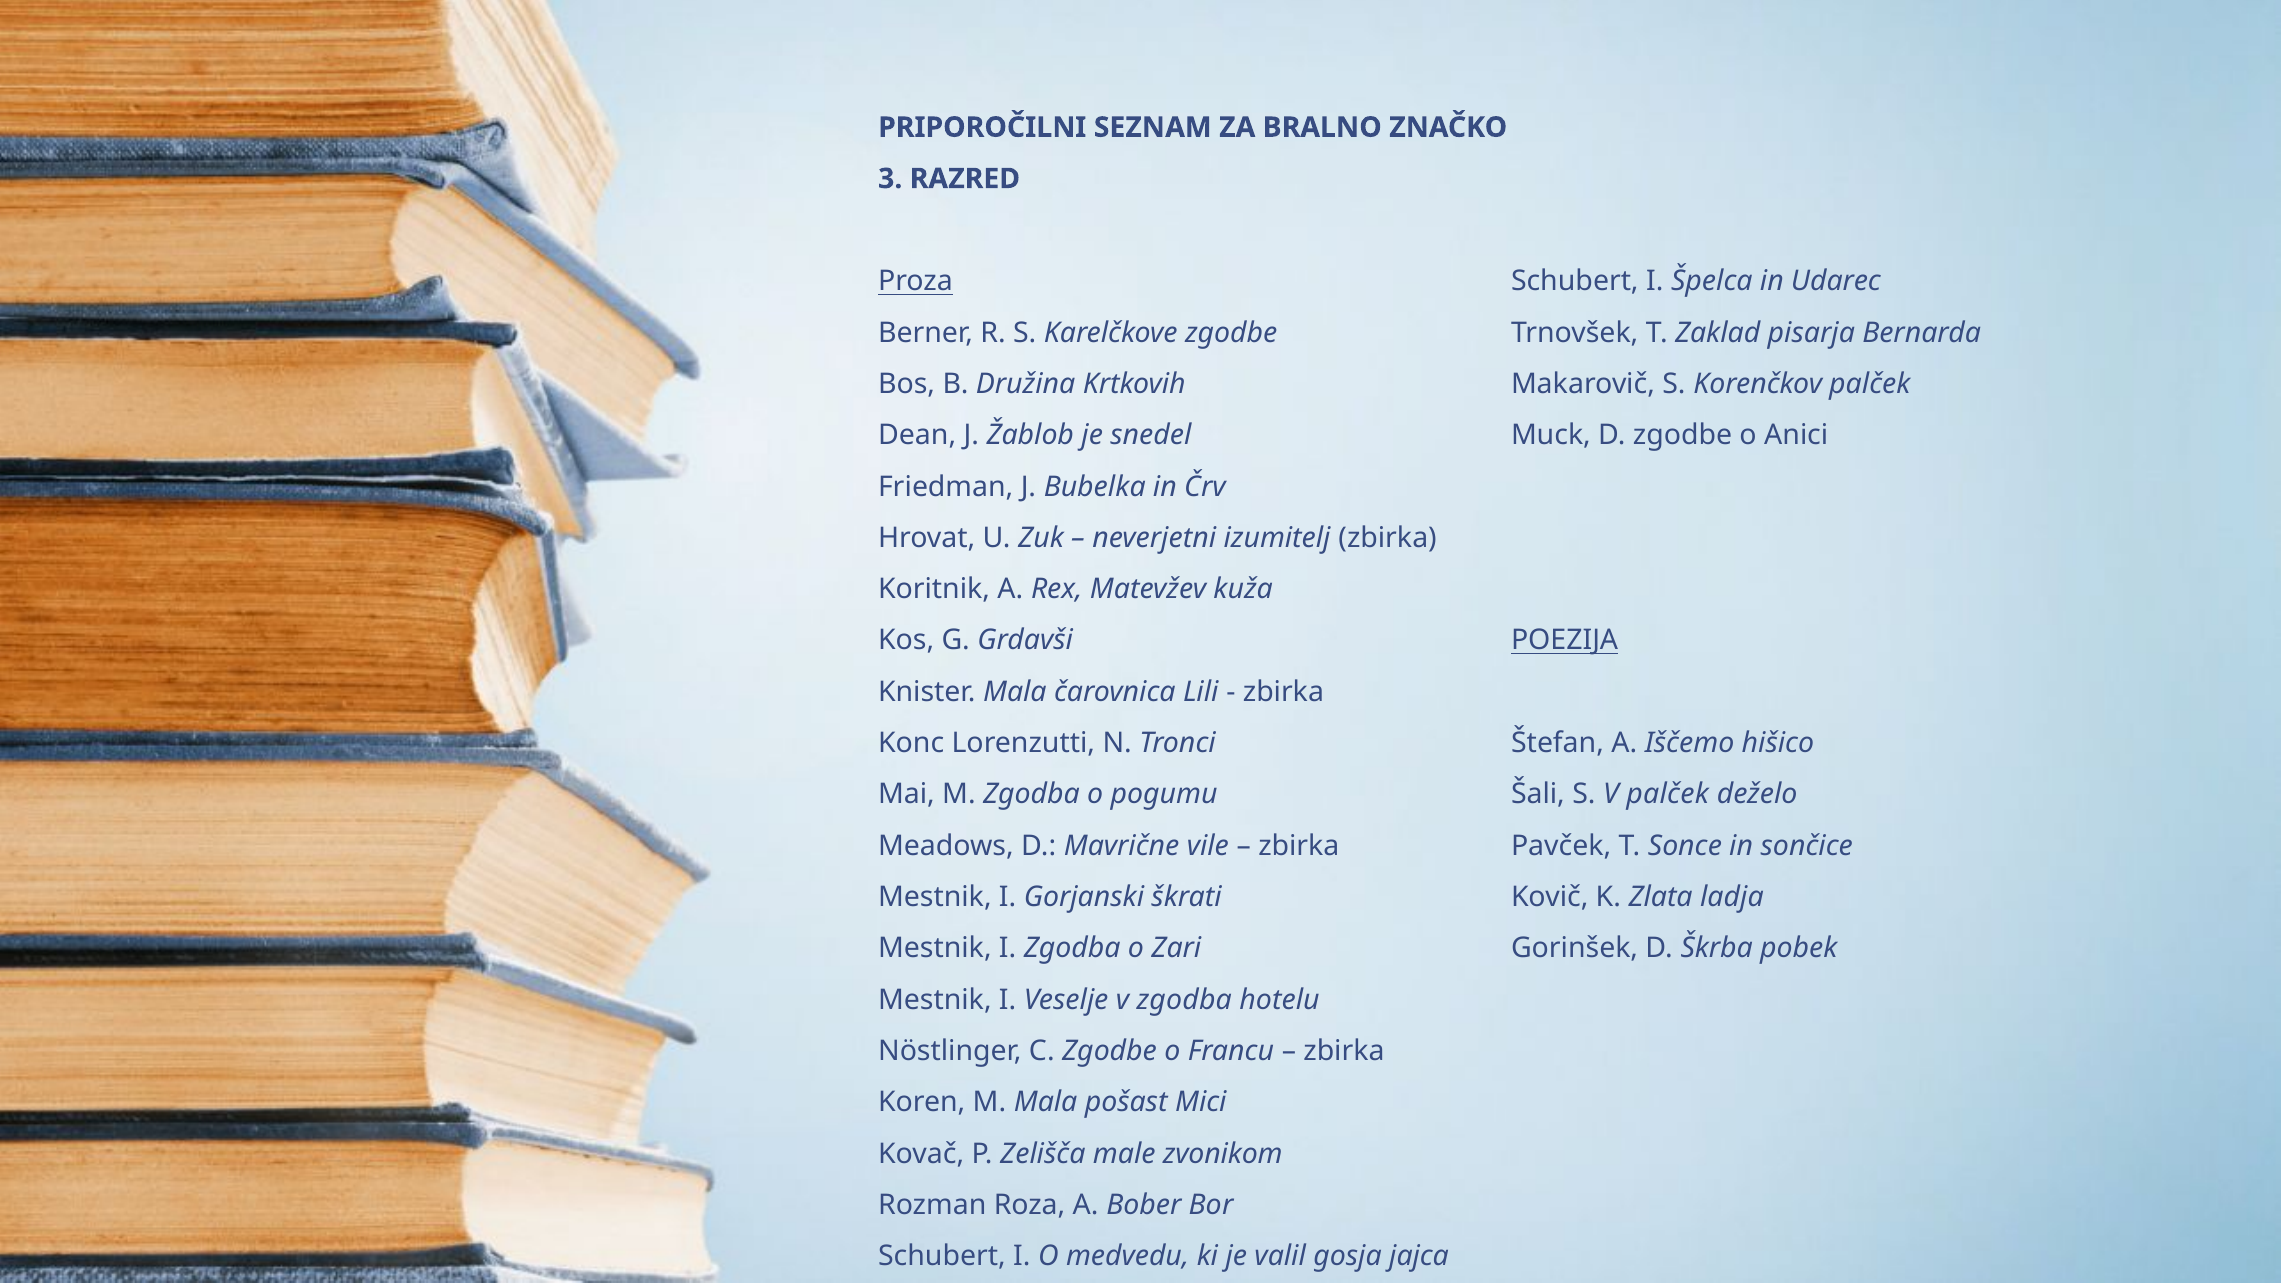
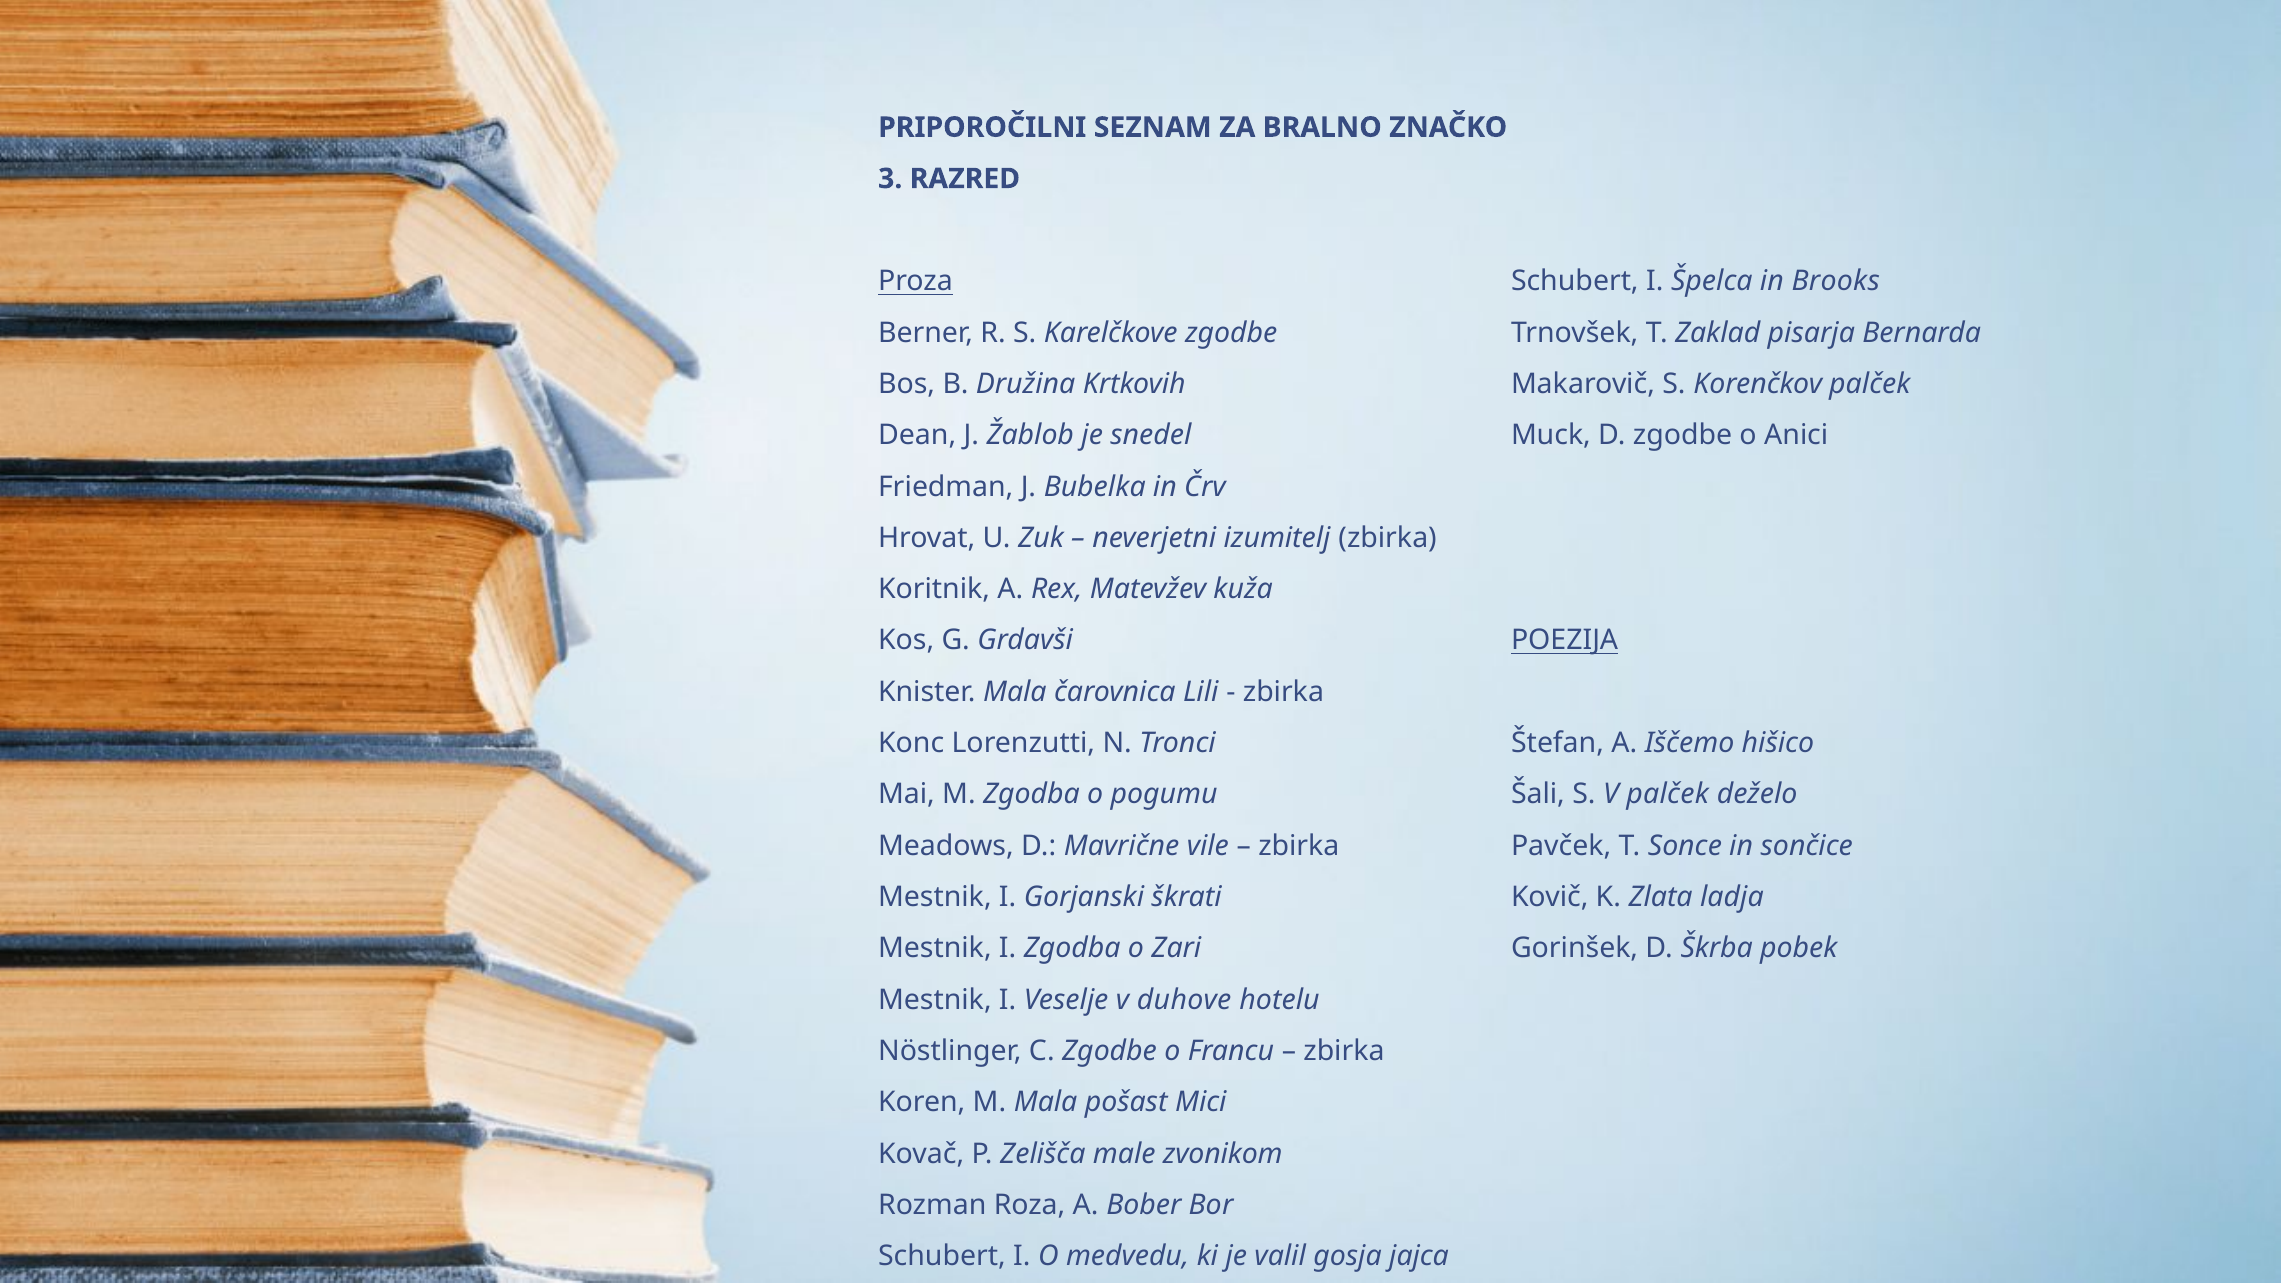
Udarec: Udarec -> Brooks (1836, 281)
v zgodba: zgodba -> duhove (1184, 1000)
